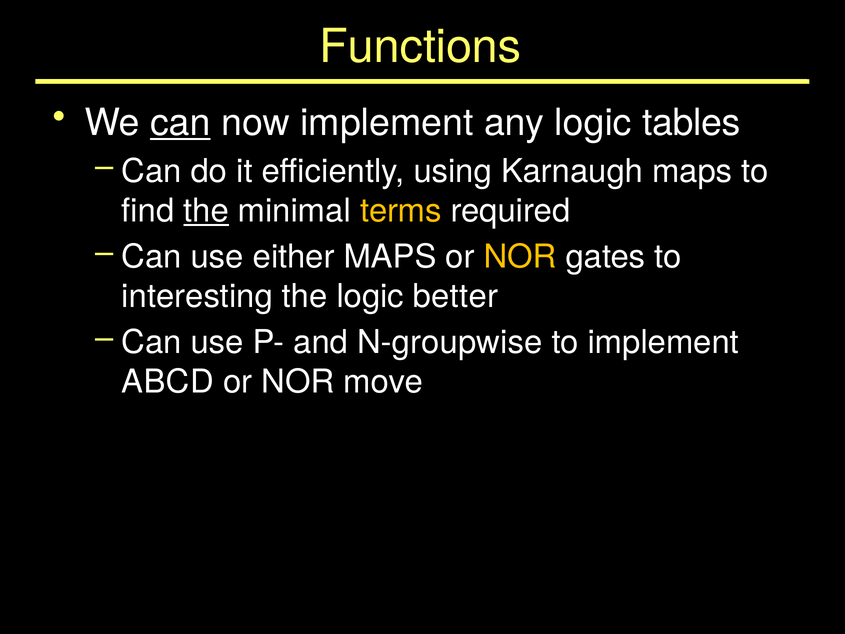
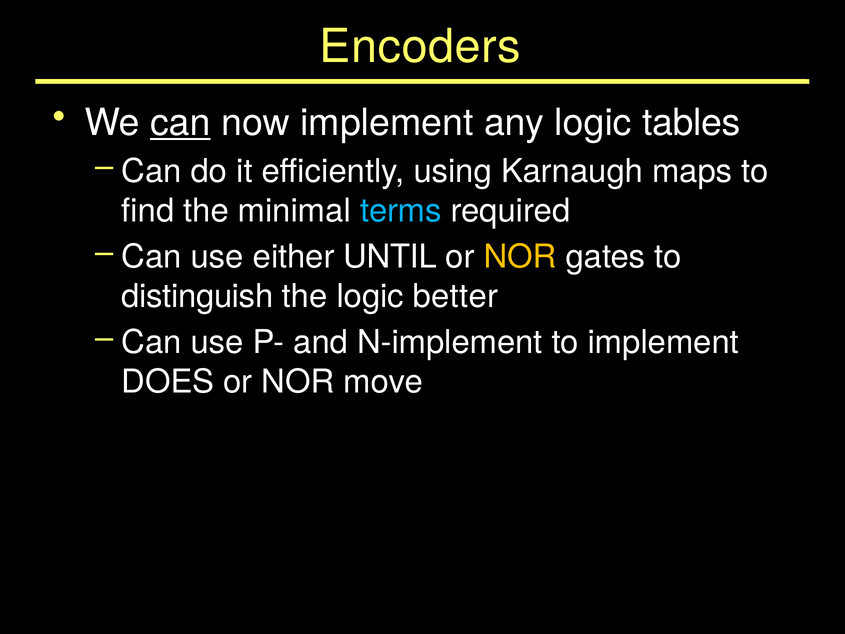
Functions: Functions -> Encoders (420, 47)
the underline: present -> none (206, 211)
terms colour: yellow -> light blue (401, 211)
either MAPS: MAPS -> UNTIL (390, 257)
interesting: interesting -> distinguish (197, 296)
N-groupwise: N-groupwise -> N-implement (450, 342)
ABCD: ABCD -> DOES (168, 382)
